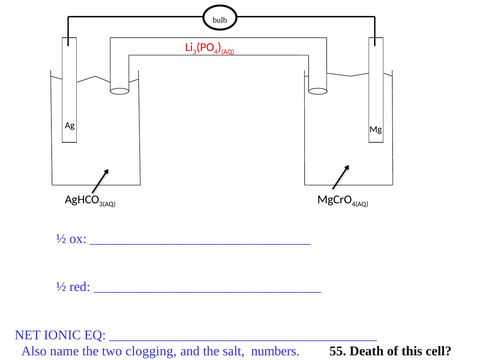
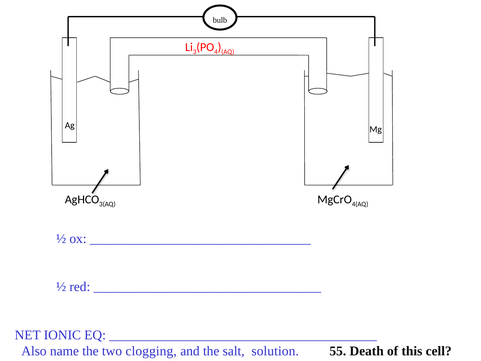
numbers: numbers -> solution (275, 351)
